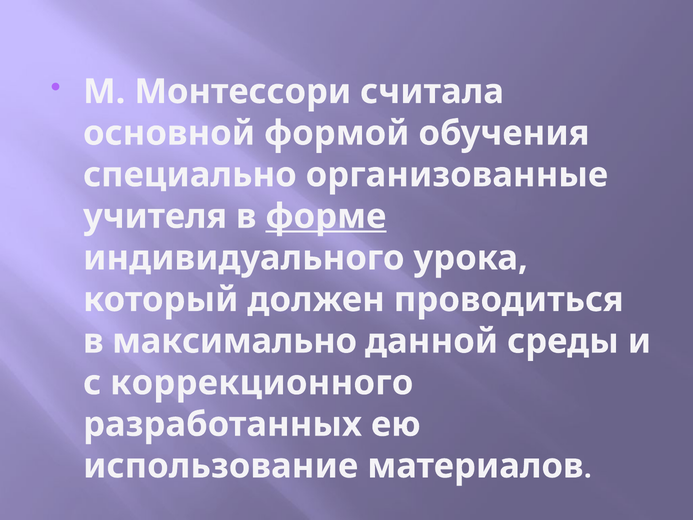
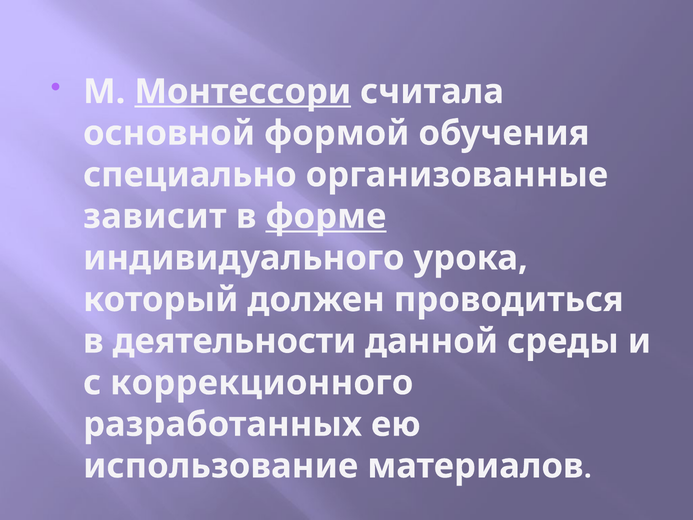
Монтессори underline: none -> present (243, 92)
учителя: учителя -> зависит (155, 216)
максимально: максимально -> деятельности (234, 341)
